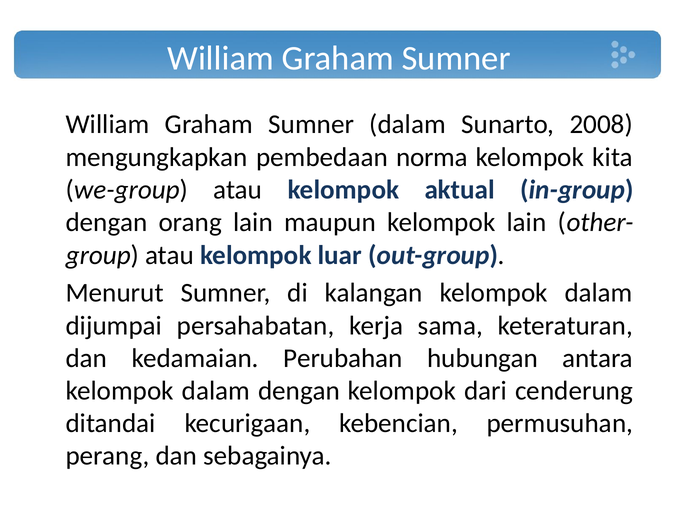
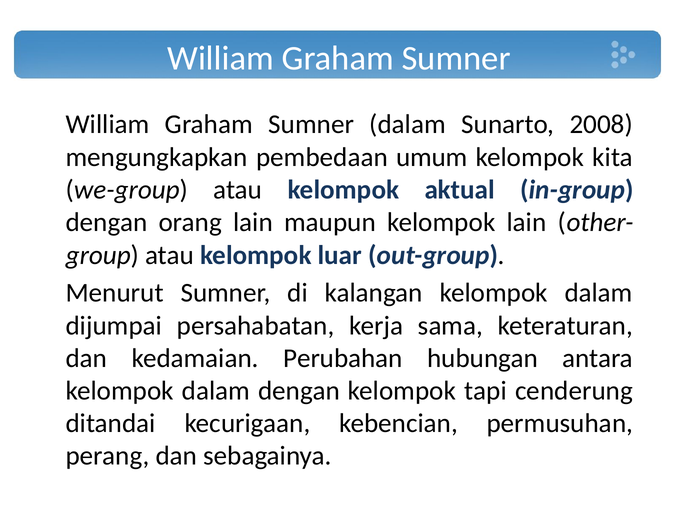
norma: norma -> umum (432, 158)
dari: dari -> tapi (485, 391)
